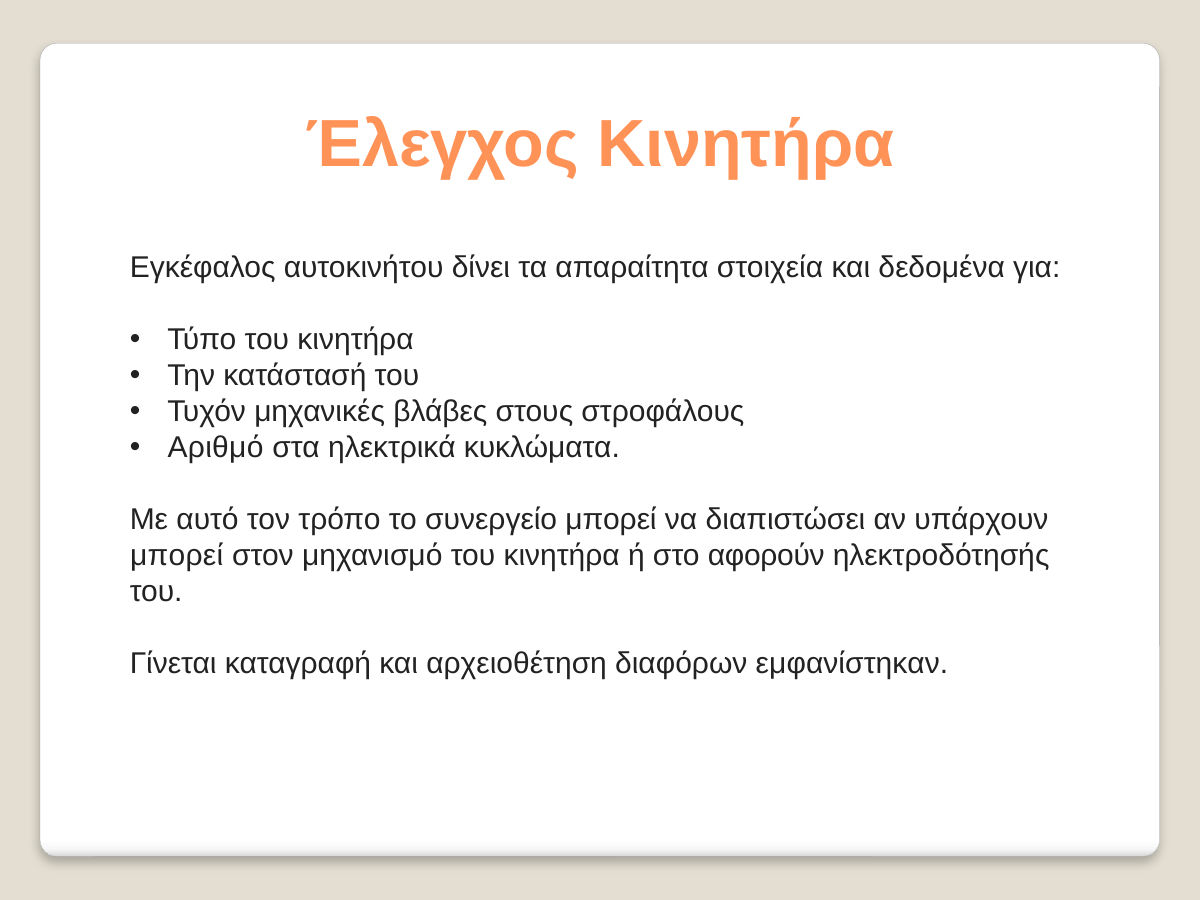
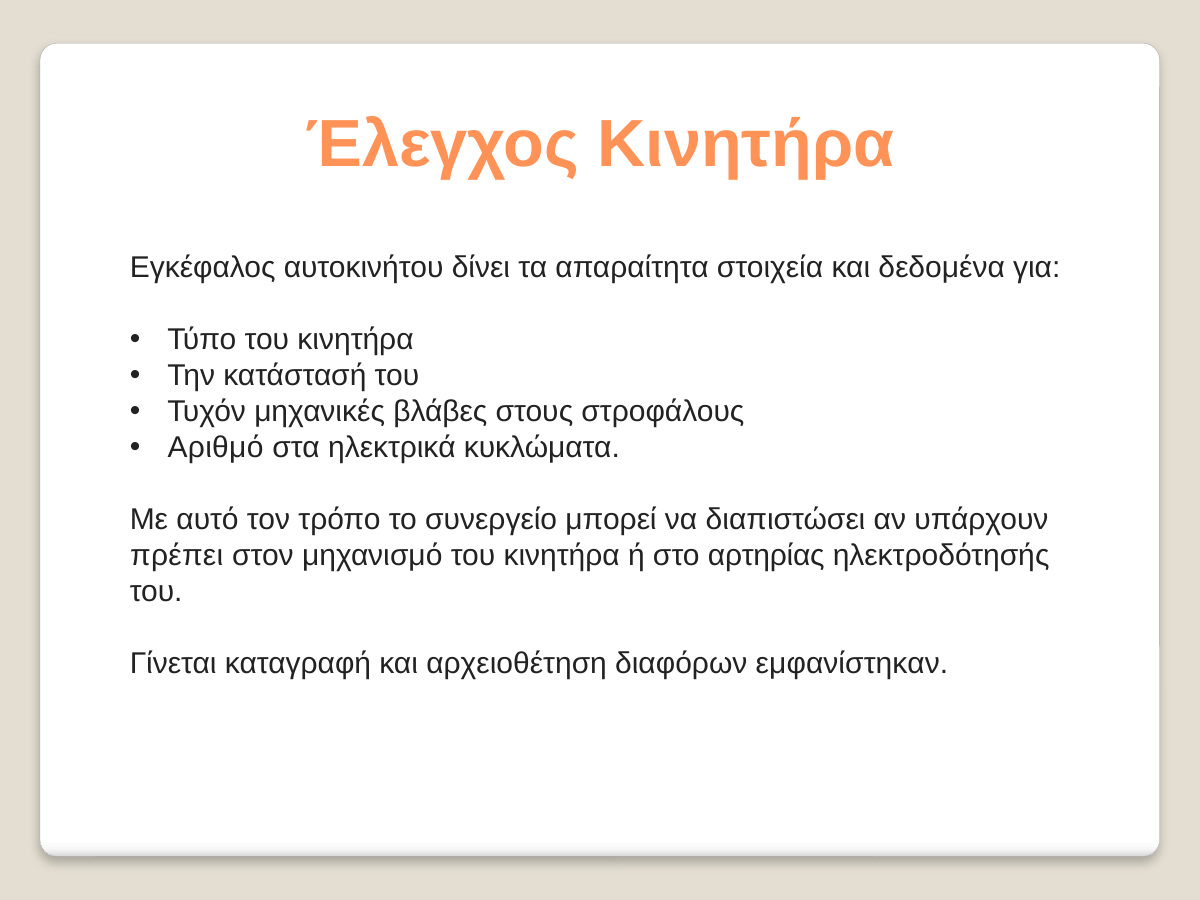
μπορεί: μπορεί -> πρέπει (177, 556)
αφορούν: αφορούν -> αρτηρίας (766, 556)
